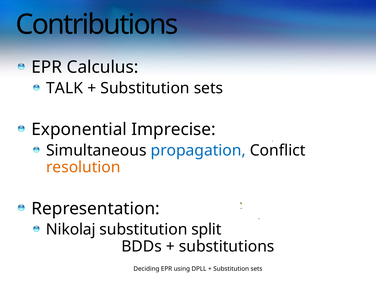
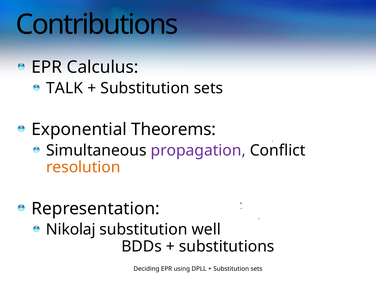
Imprecise: Imprecise -> Theorems (174, 129)
propagation colour: blue -> purple (198, 150)
split: split -> well (206, 229)
